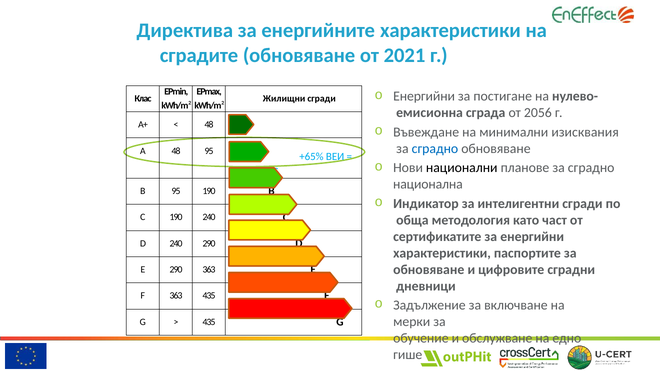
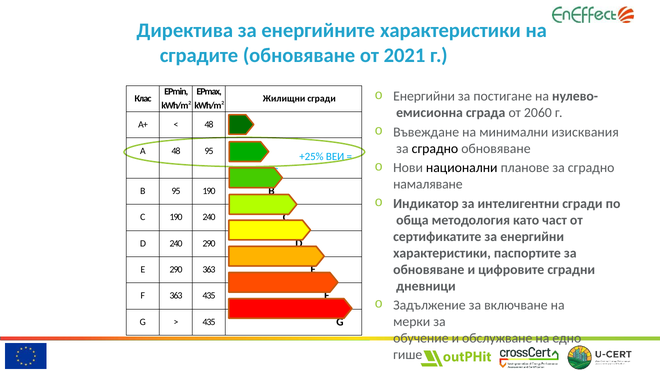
2056: 2056 -> 2060 (538, 113)
сградно colour: blue -> black (435, 149)
+65%: +65% -> +25% (311, 157)
национална: национална -> намаляване (428, 184)
